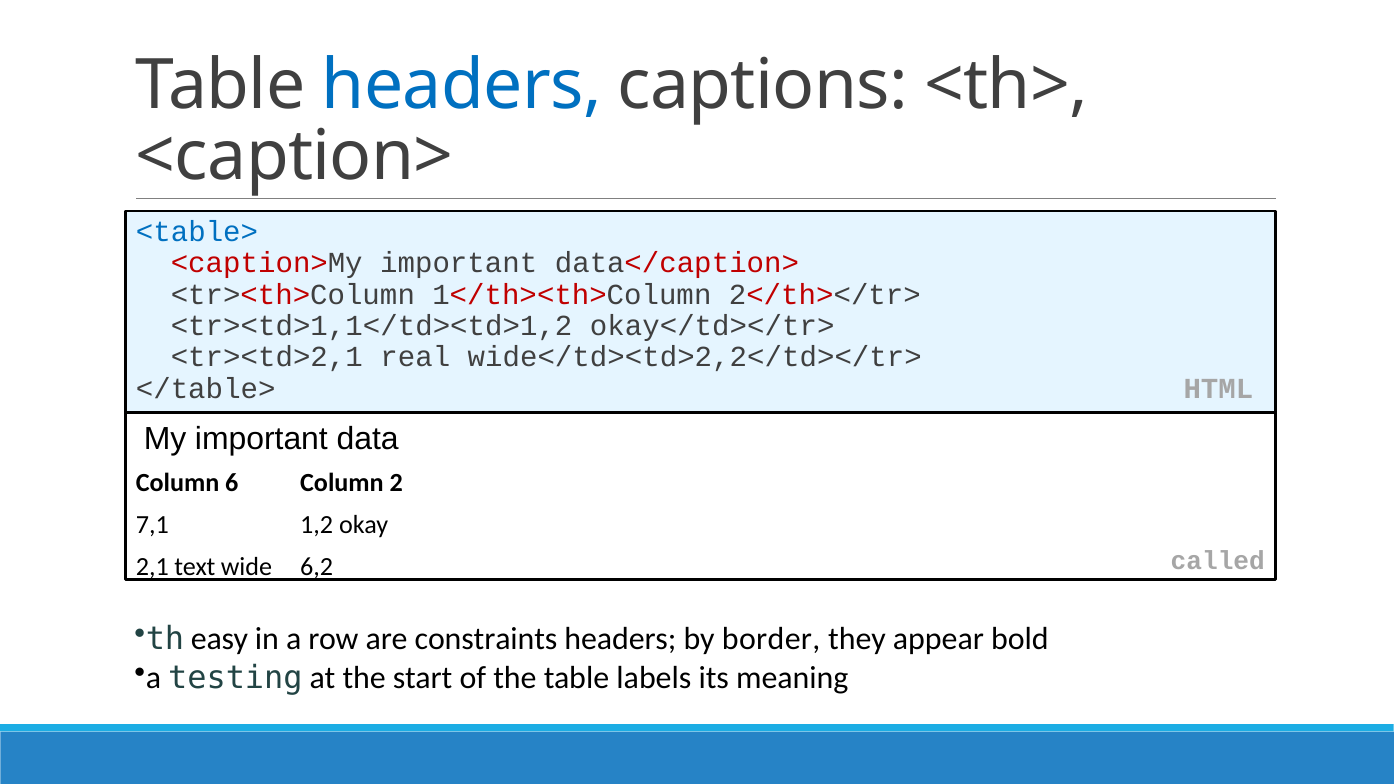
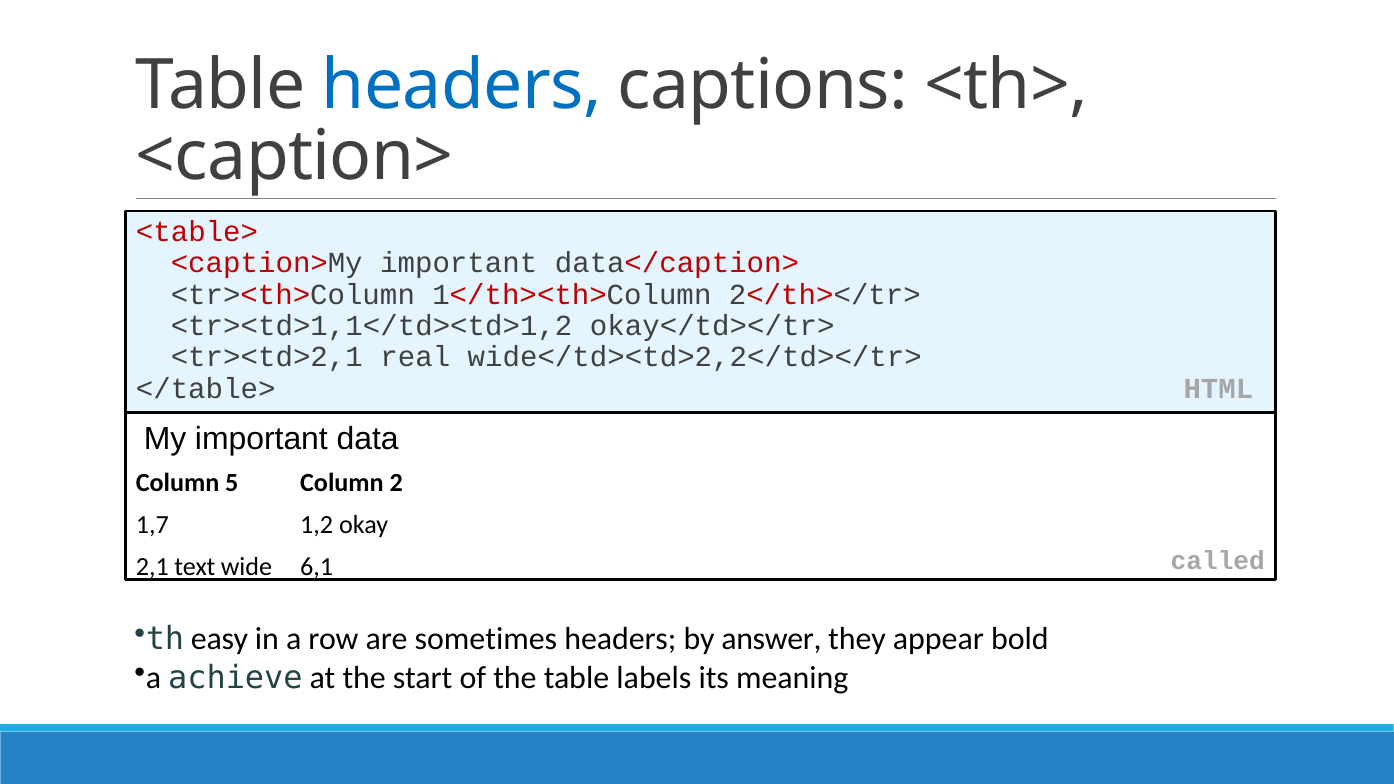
<table> colour: blue -> red (197, 232)
6: 6 -> 5 (232, 482)
7,1: 7,1 -> 1,7 (152, 525)
6,2: 6,2 -> 6,1 (317, 567)
constraints: constraints -> sometimes (486, 639)
border: border -> answer (771, 639)
testing: testing -> achieve (235, 678)
